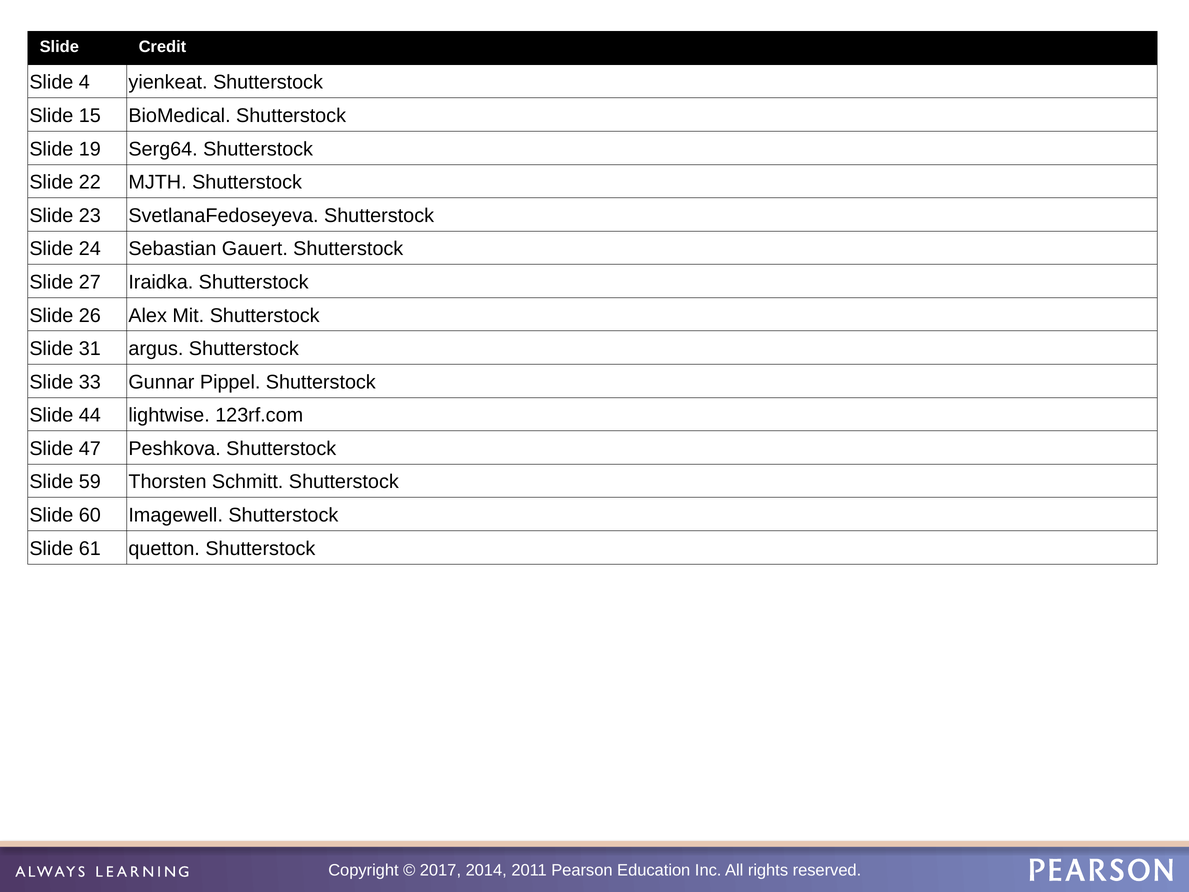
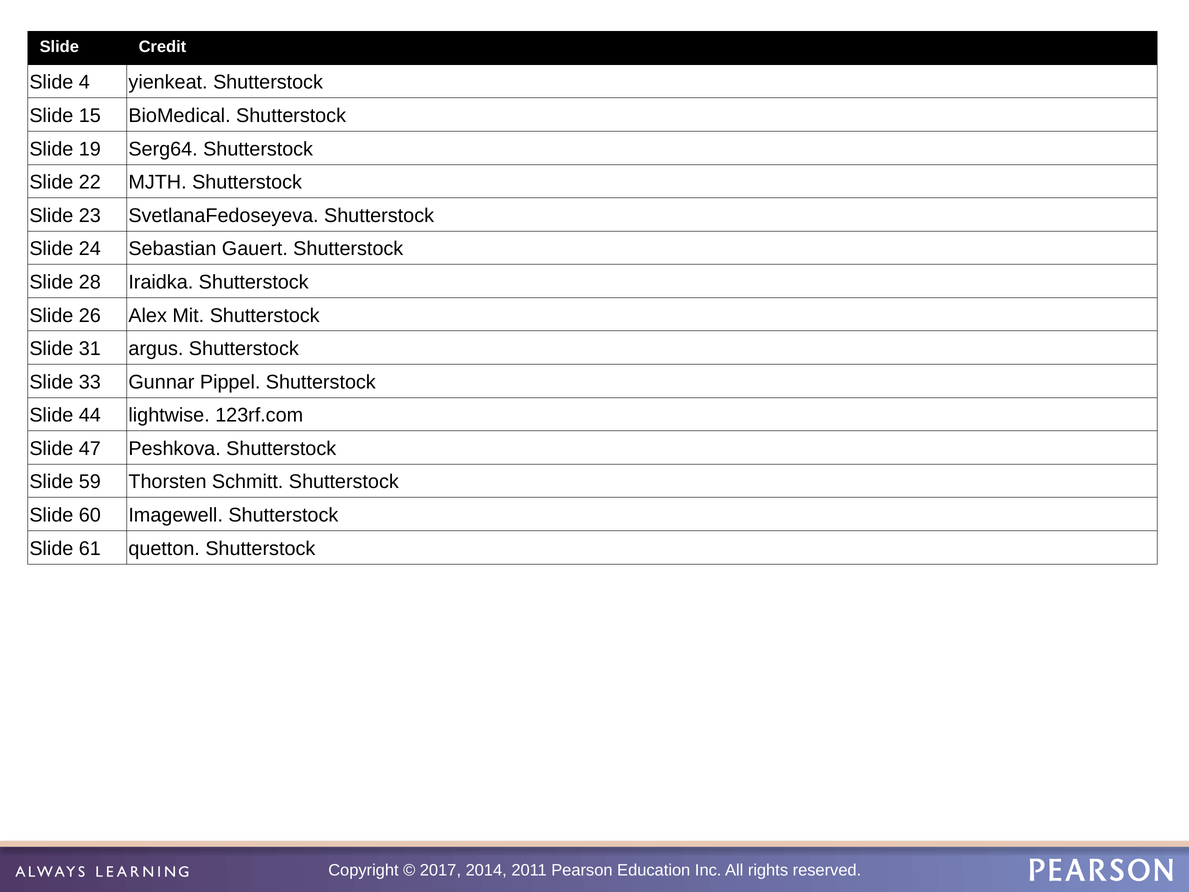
27: 27 -> 28 (90, 282)
